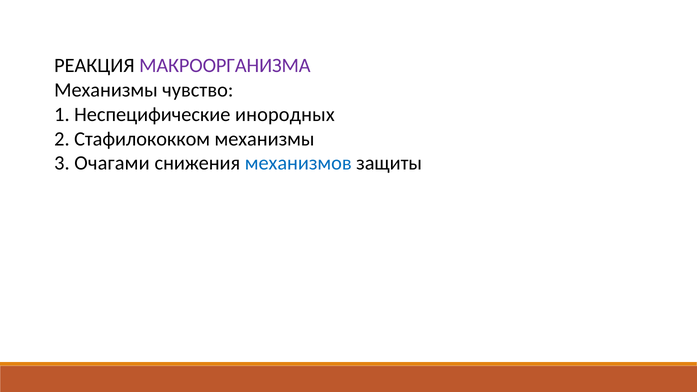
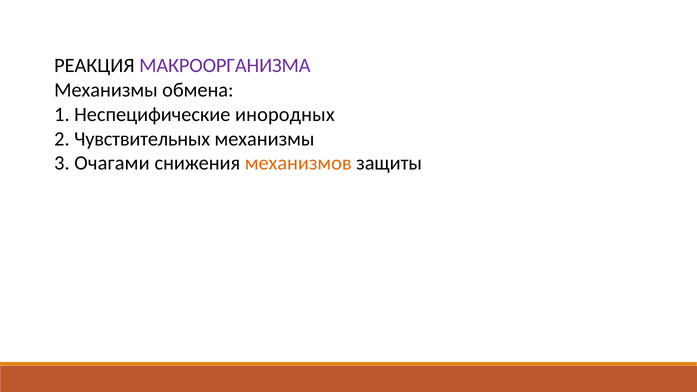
чувство: чувство -> обмена (198, 90)
Стафилококком: Стафилококком -> Чувствительных (142, 139)
механизмов colour: blue -> orange (298, 163)
